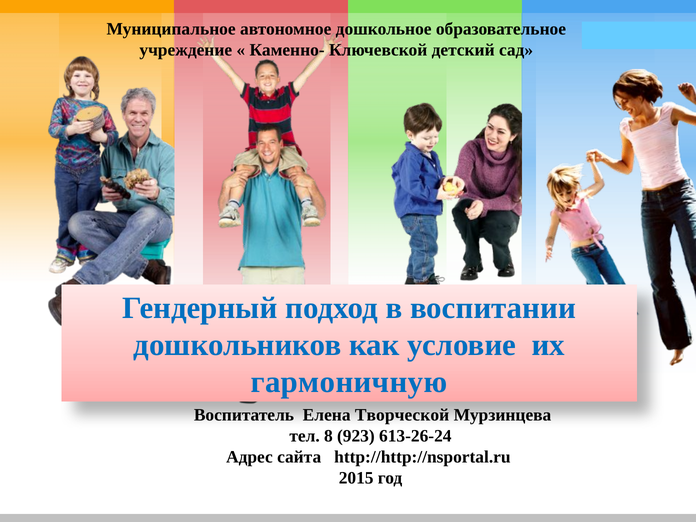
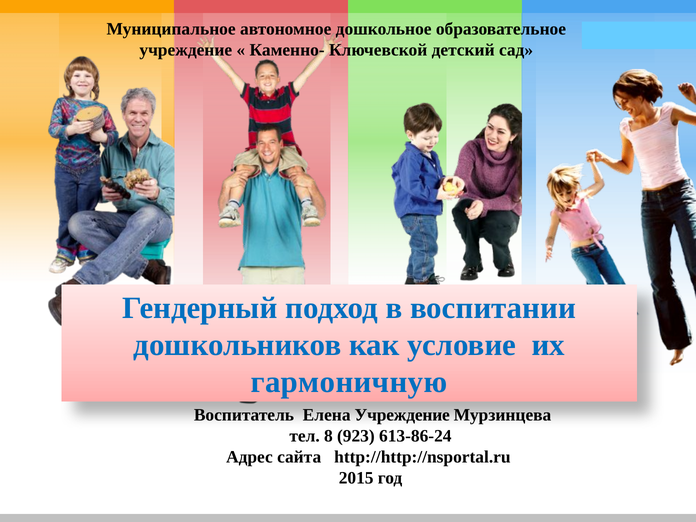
Елена Творческой: Творческой -> Учреждение (402, 415)
613-26-24: 613-26-24 -> 613-86-24 (415, 436)
